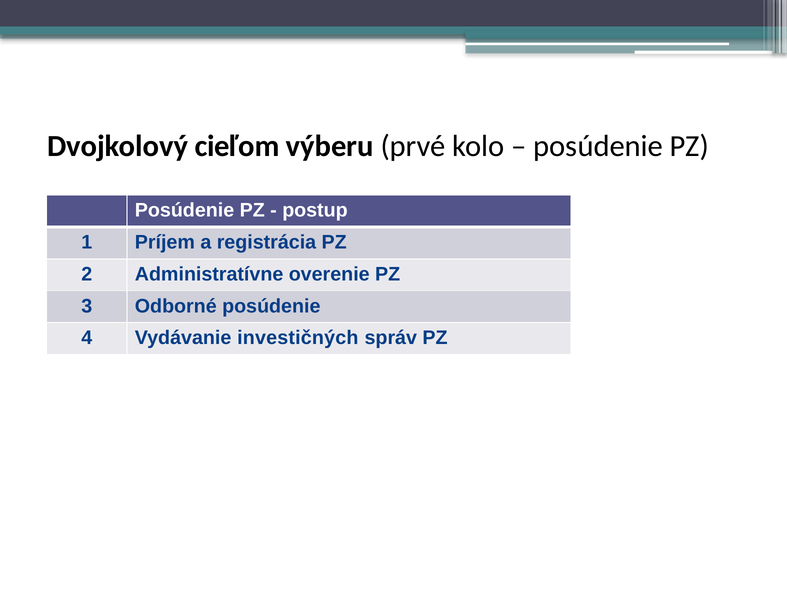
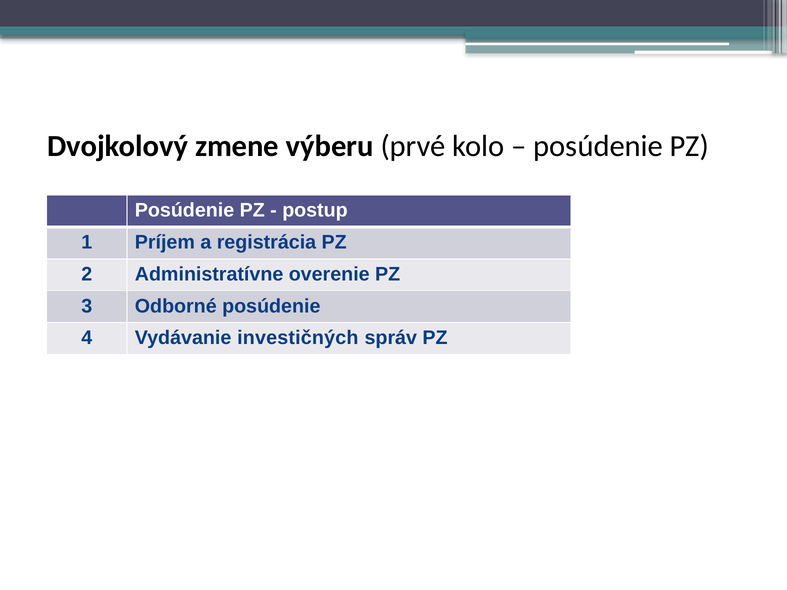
cieľom: cieľom -> zmene (237, 146)
